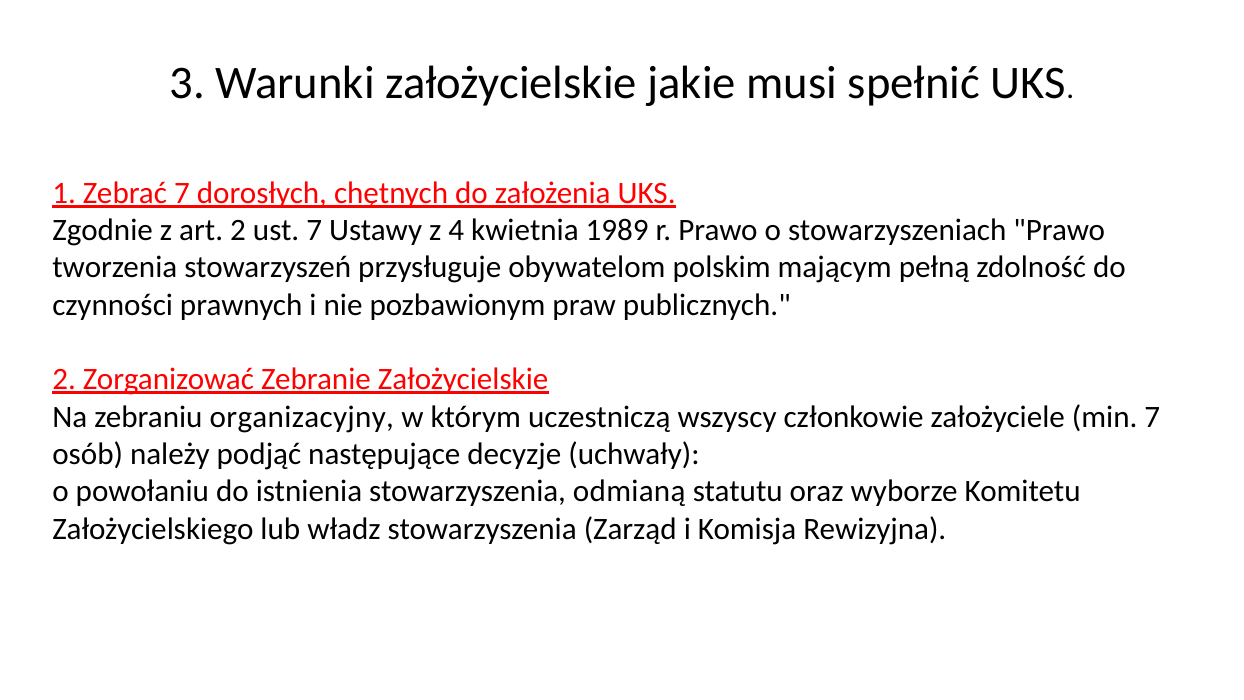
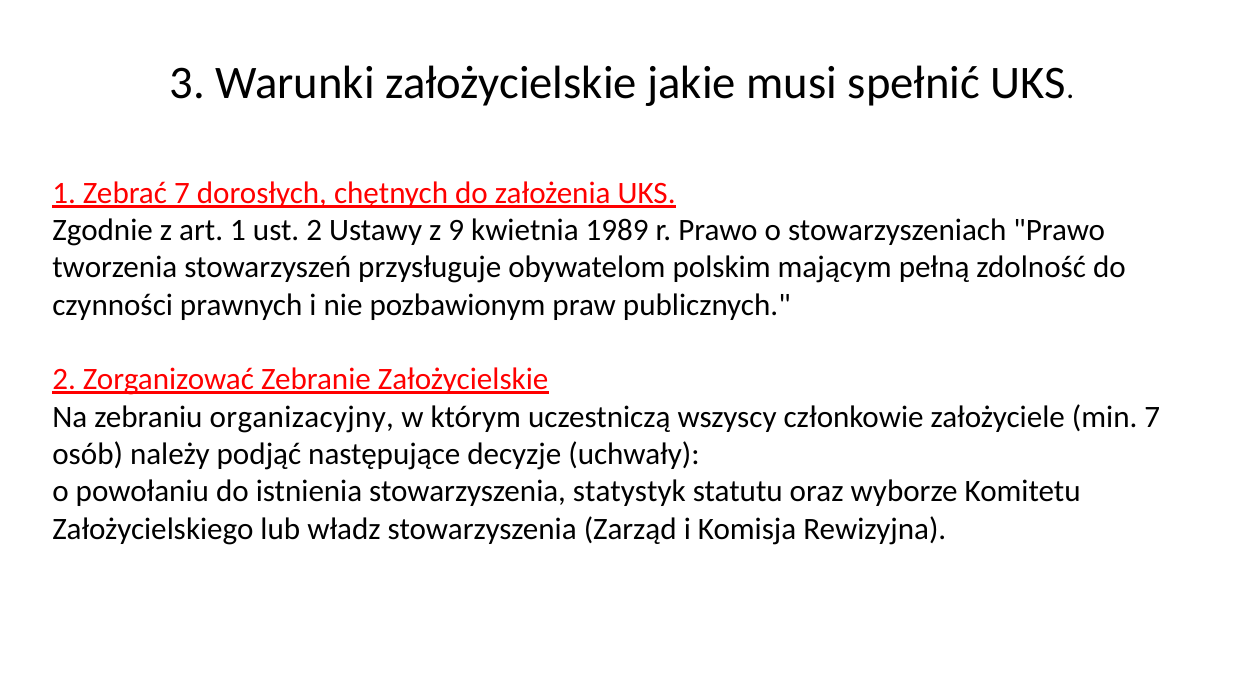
art 2: 2 -> 1 (238, 230)
ust 7: 7 -> 2 (314, 230)
4: 4 -> 9 (456, 230)
odmianą: odmianą -> statystyk (629, 491)
